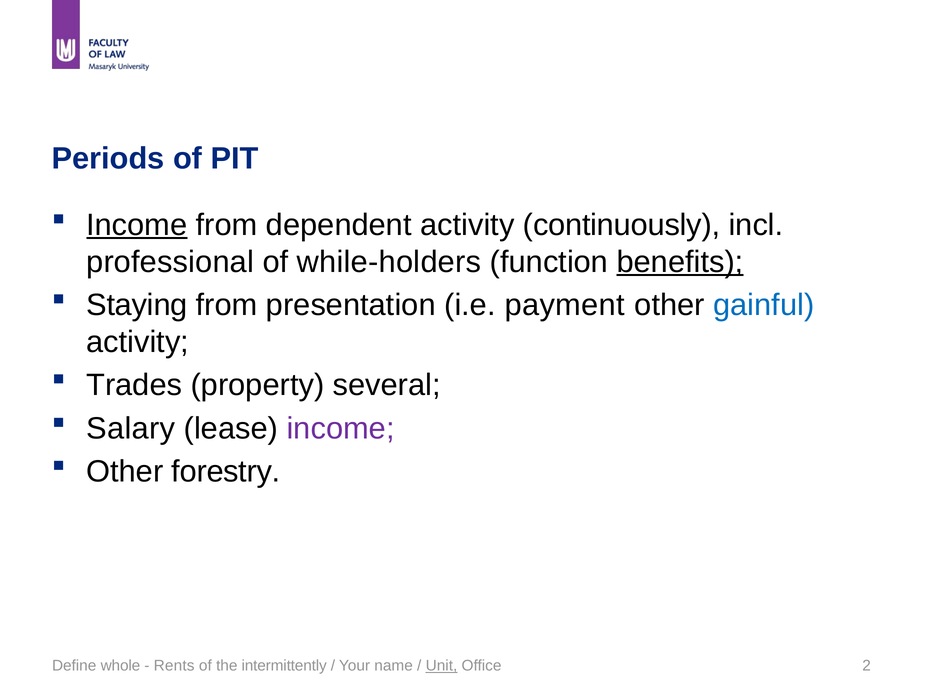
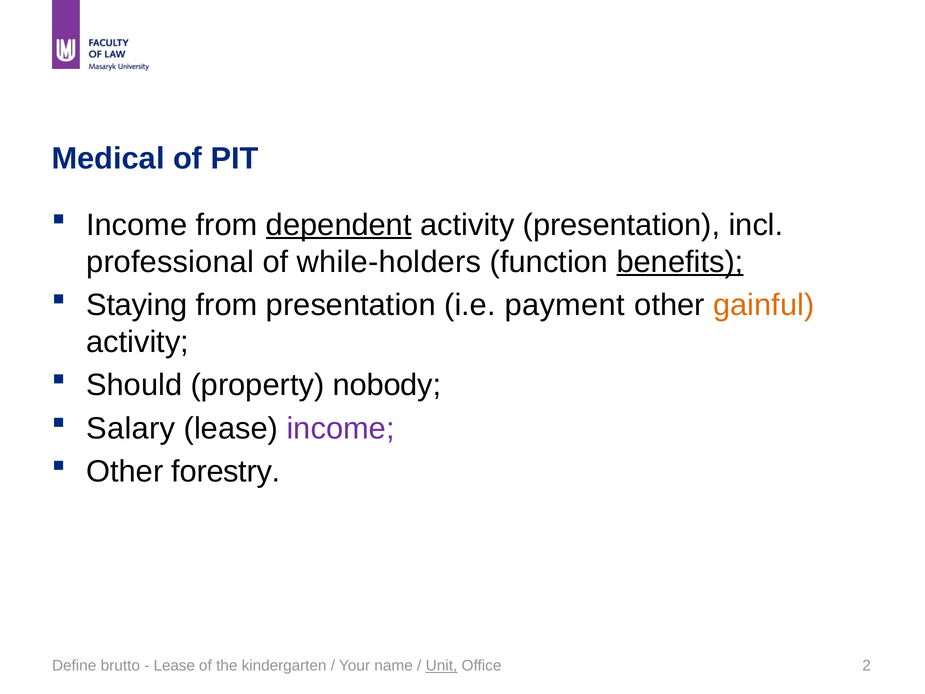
Periods: Periods -> Medical (108, 158)
Income underline: present -> none (137, 225)
dependent underline: none -> present (339, 225)
activity continuously: continuously -> presentation (622, 225)
gainful colour: blue -> orange (764, 305)
Trades: Trades -> Should (134, 385)
several: several -> nobody (387, 385)
whole: whole -> brutto (120, 666)
Rents: Rents -> Lease (174, 666)
intermittently: intermittently -> kindergarten (284, 666)
